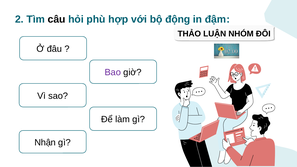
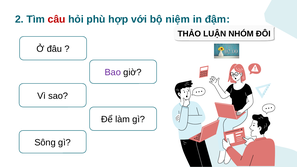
câu colour: black -> red (57, 19)
động: động -> niệm (178, 19)
Nhận: Nhận -> Sông (45, 142)
